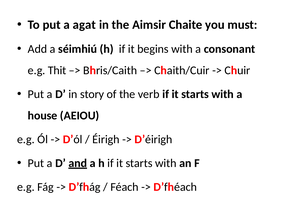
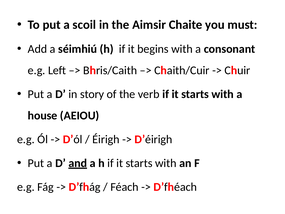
agat: agat -> scoil (84, 25)
Thit: Thit -> Left (57, 70)
